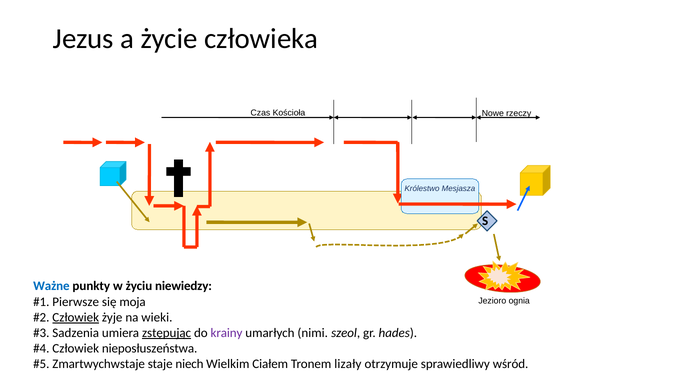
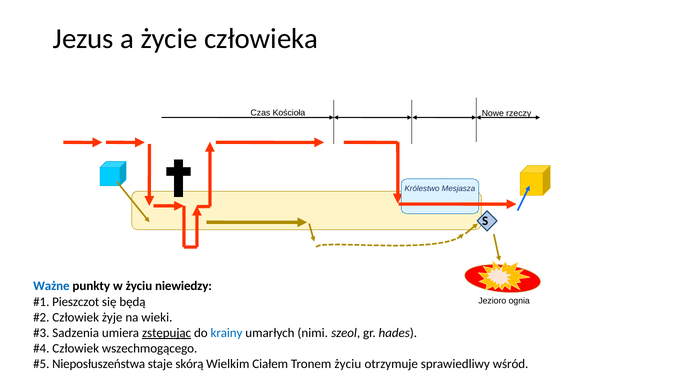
Pierwsze: Pierwsze -> Pieszczot (76, 302)
moja: moja -> będą (133, 302)
Człowiek underline: present -> none (76, 317)
krainy colour: purple -> blue (227, 333)
nieposłuszeństwa: nieposłuszeństwa -> wszechmogącego (150, 348)
Zmartwychwstaje: Zmartwychwstaje -> Nieposłuszeństwa (99, 364)
niech: niech -> skórą (189, 364)
Tronem lizały: lizały -> życiu (348, 364)
